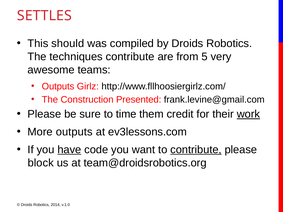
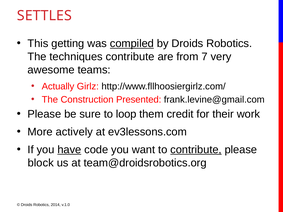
should: should -> getting (68, 44)
compiled underline: none -> present (132, 44)
5: 5 -> 7 (205, 57)
Outputs: Outputs -> Actually (58, 86)
time: time -> loop (126, 114)
work underline: present -> none (248, 114)
More outputs: outputs -> actively (74, 132)
